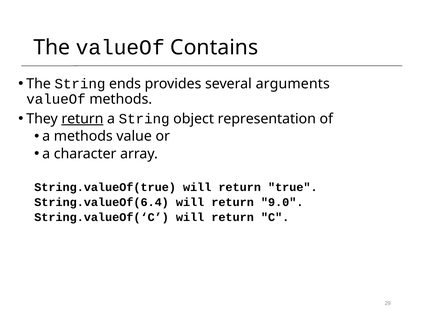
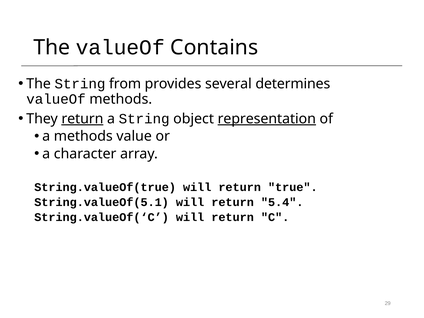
ends: ends -> from (125, 84)
arguments: arguments -> determines (293, 84)
representation underline: none -> present (267, 119)
String.valueOf(6.4: String.valueOf(6.4 -> String.valueOf(5.1 (102, 202)
9.0: 9.0 -> 5.4 (282, 202)
